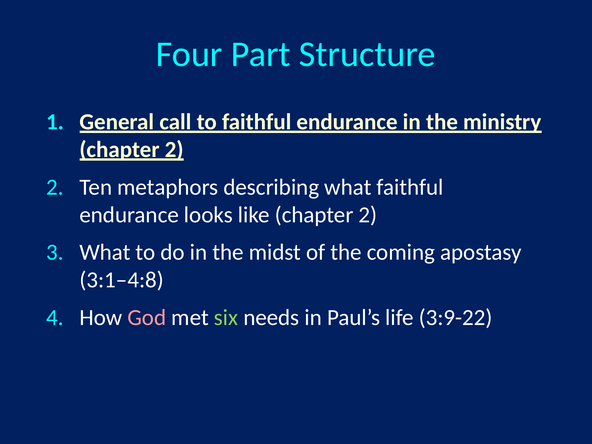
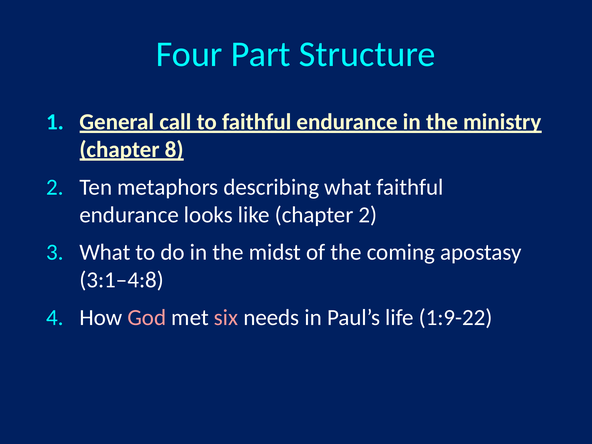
2: 2 -> 8 (174, 150)
six colour: light green -> pink (226, 317)
3:9-22: 3:9-22 -> 1:9-22 (456, 317)
